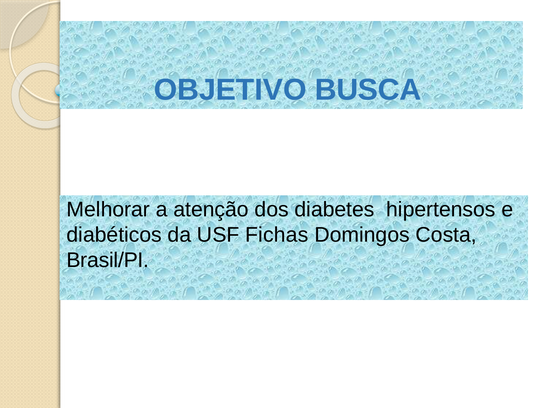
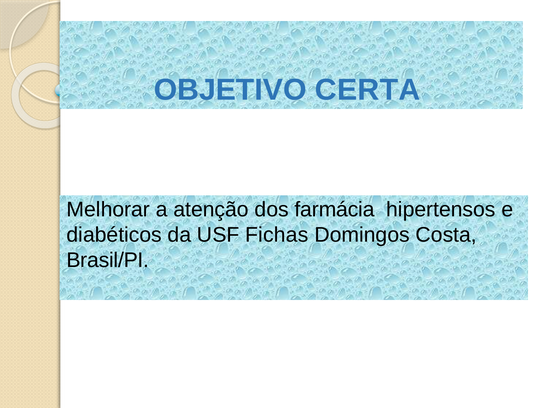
BUSCA: BUSCA -> CERTA (368, 90)
diabetes: diabetes -> farmácia (335, 210)
